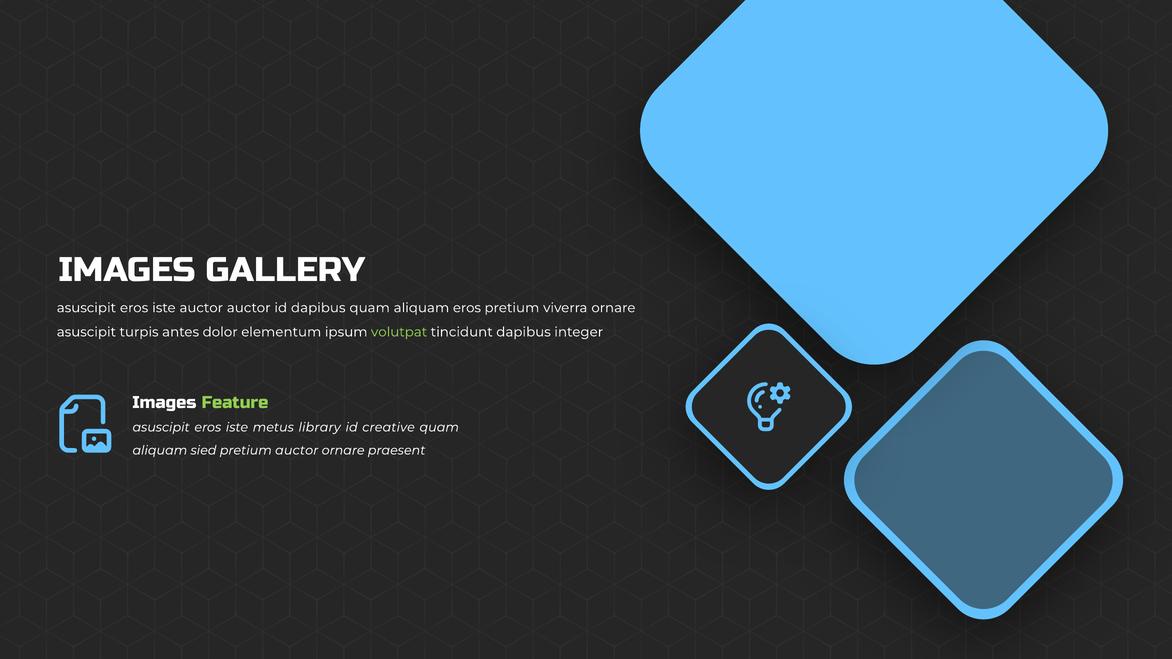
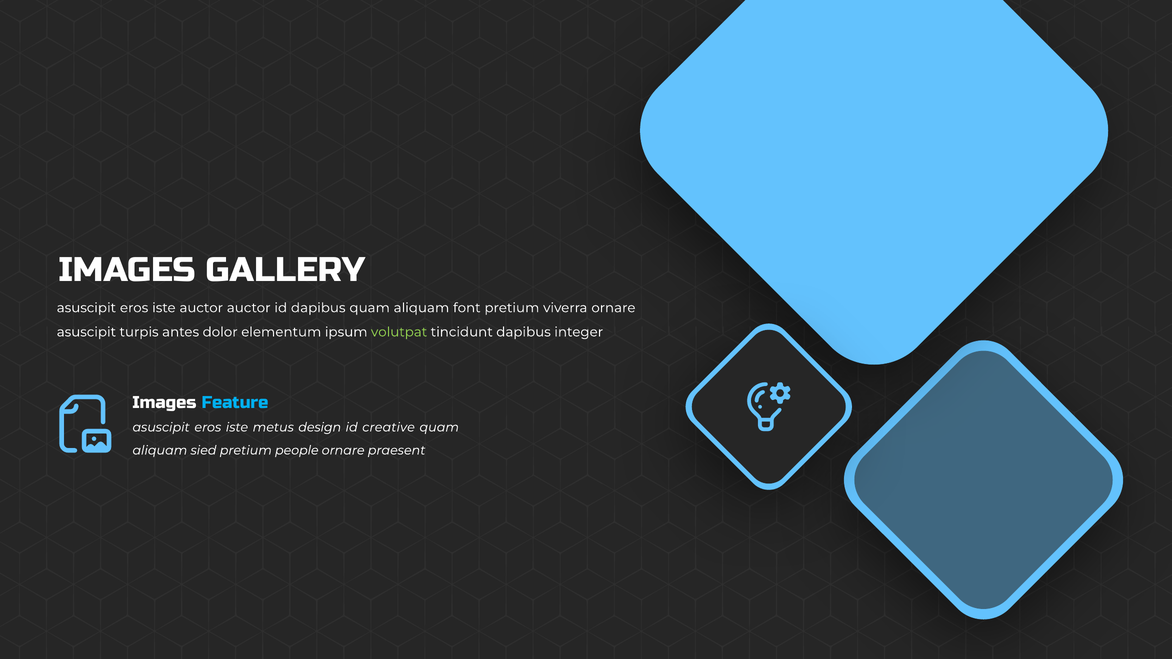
aliquam eros: eros -> font (467, 308)
Feature colour: light green -> light blue (235, 403)
library: library -> design (320, 427)
pretium auctor: auctor -> people (297, 450)
